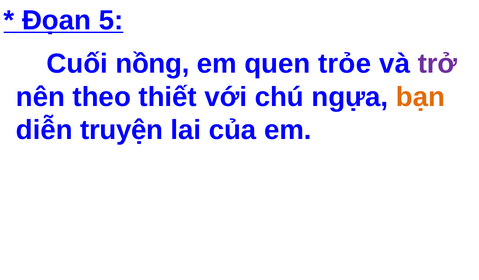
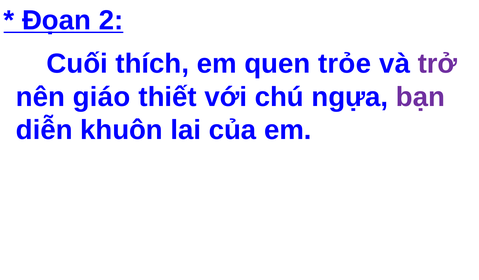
5: 5 -> 2 (111, 20)
nồng: nồng -> thích (152, 64)
theo: theo -> giáo (102, 97)
bạn colour: orange -> purple (420, 97)
truyện: truyện -> khuôn (122, 130)
